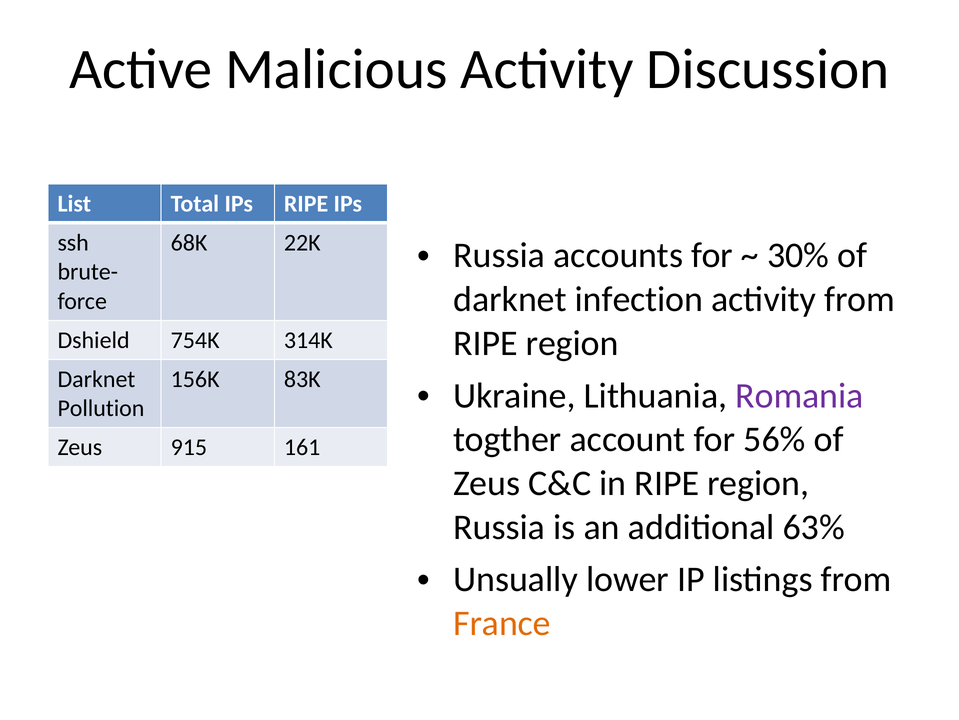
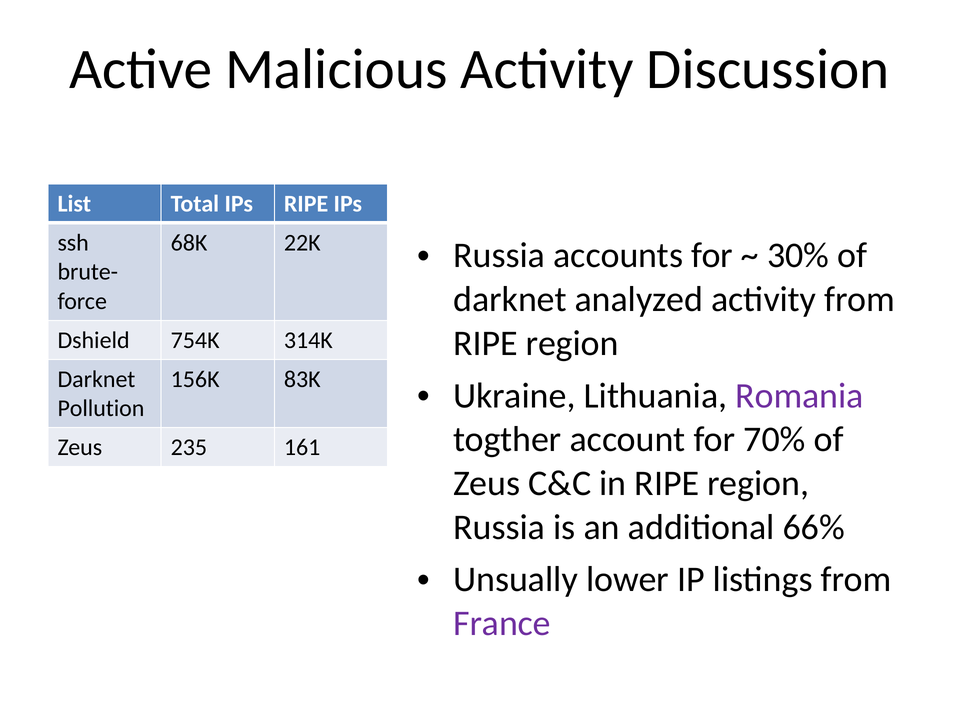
infection: infection -> analyzed (639, 299)
56%: 56% -> 70% (774, 439)
915: 915 -> 235 (189, 447)
63%: 63% -> 66% (814, 527)
France colour: orange -> purple (502, 623)
